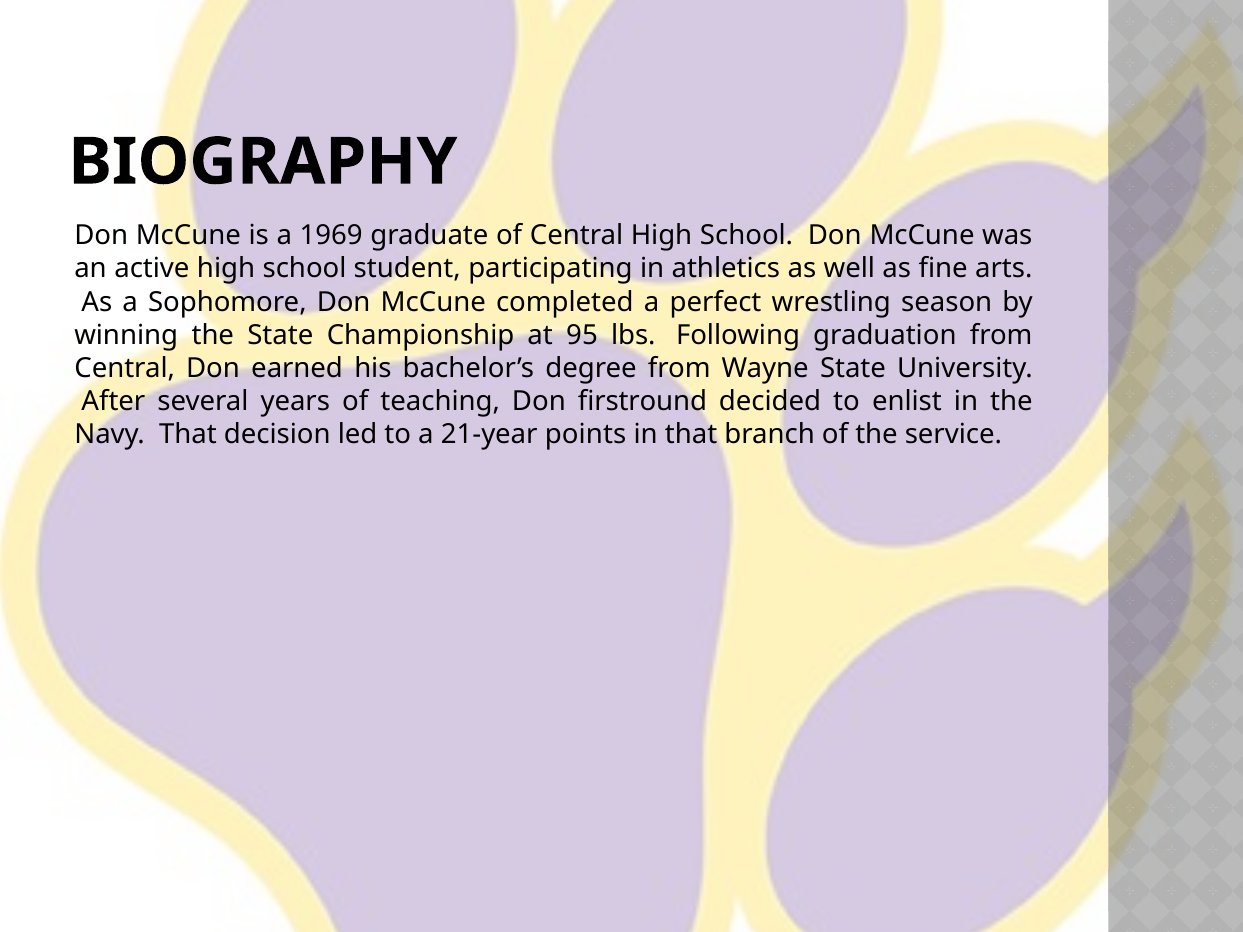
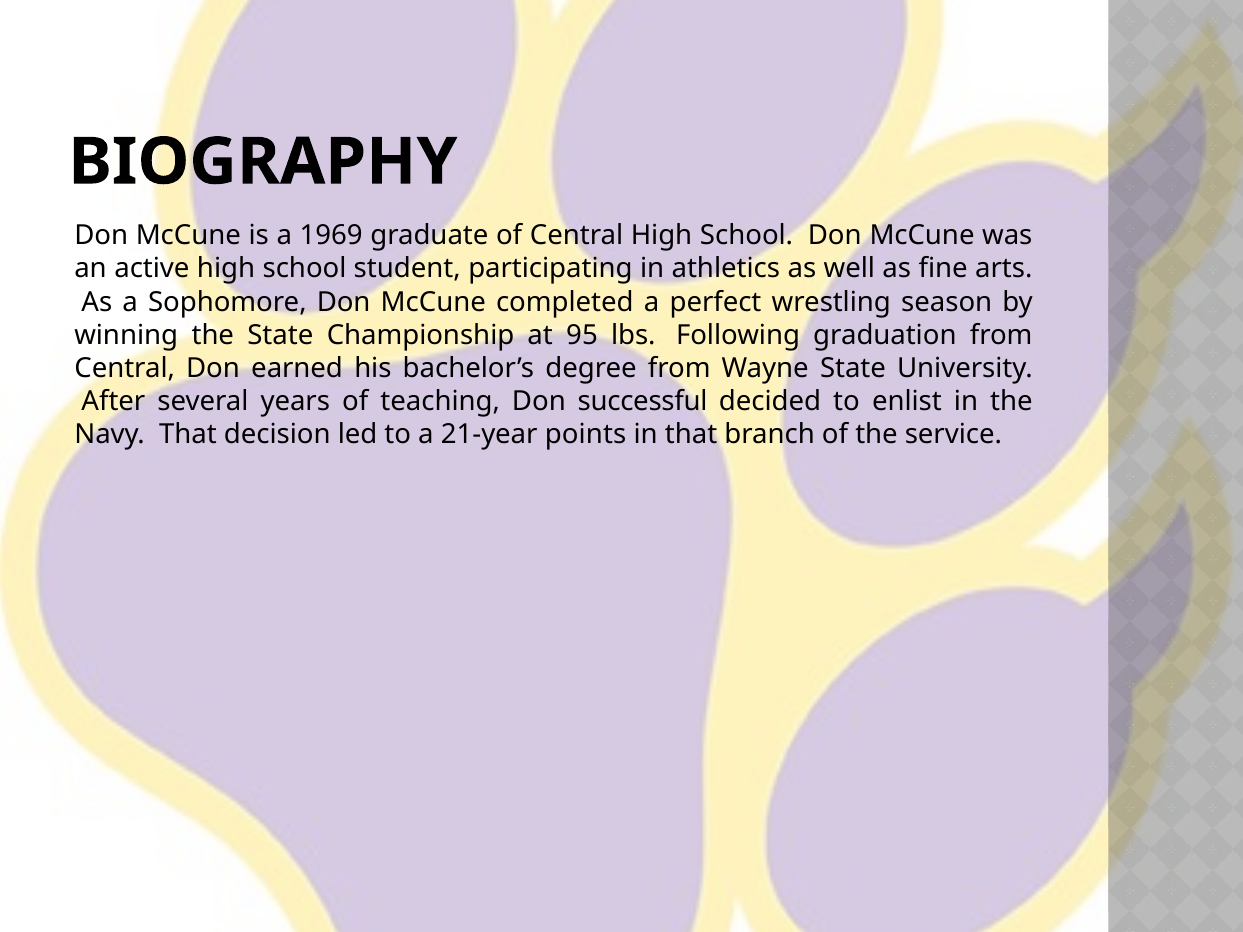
firstround: firstround -> successful (643, 401)
